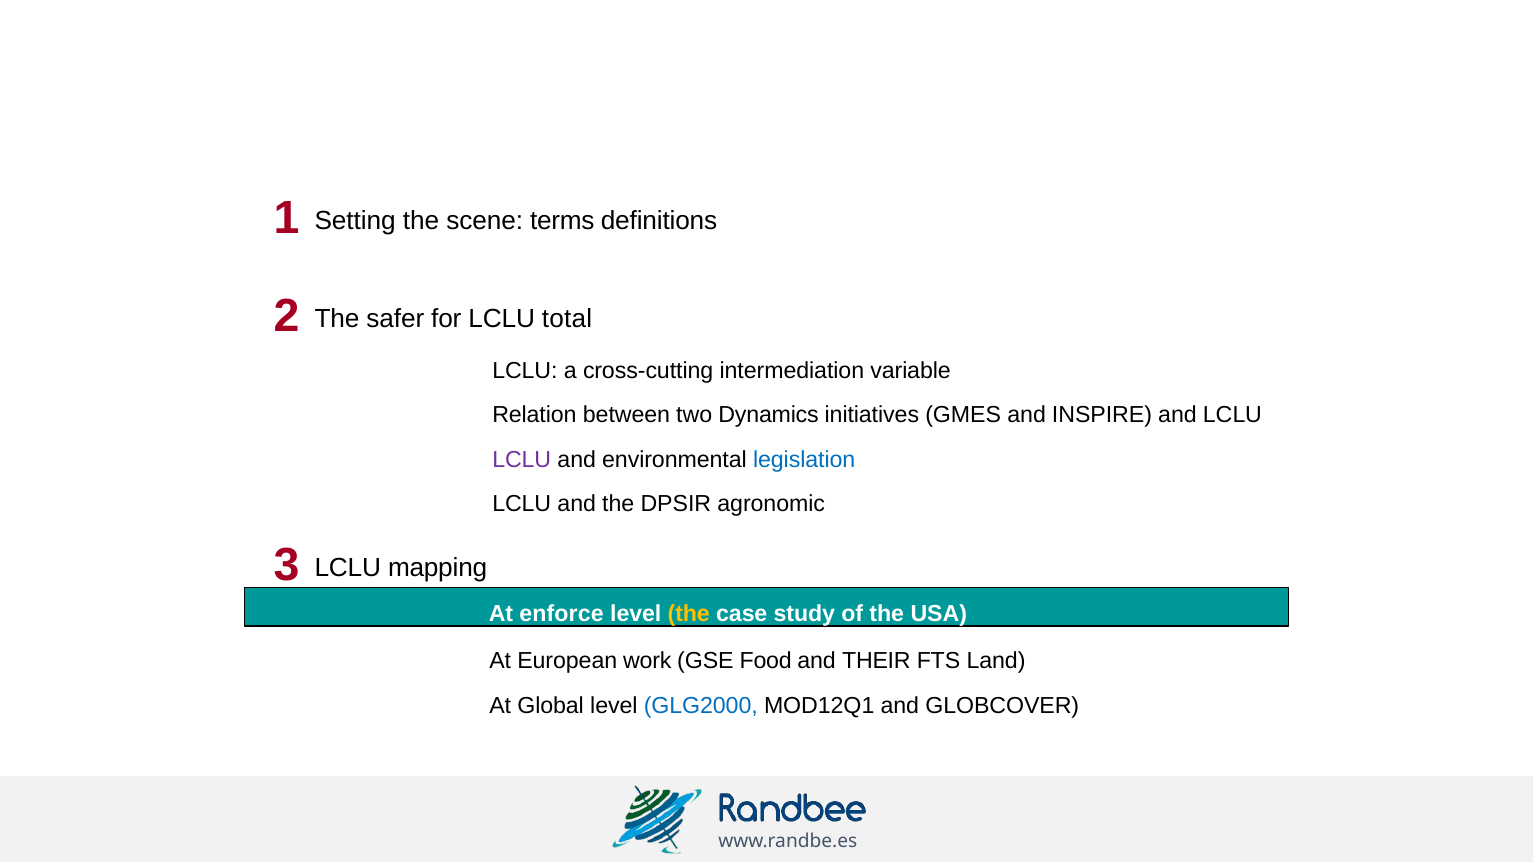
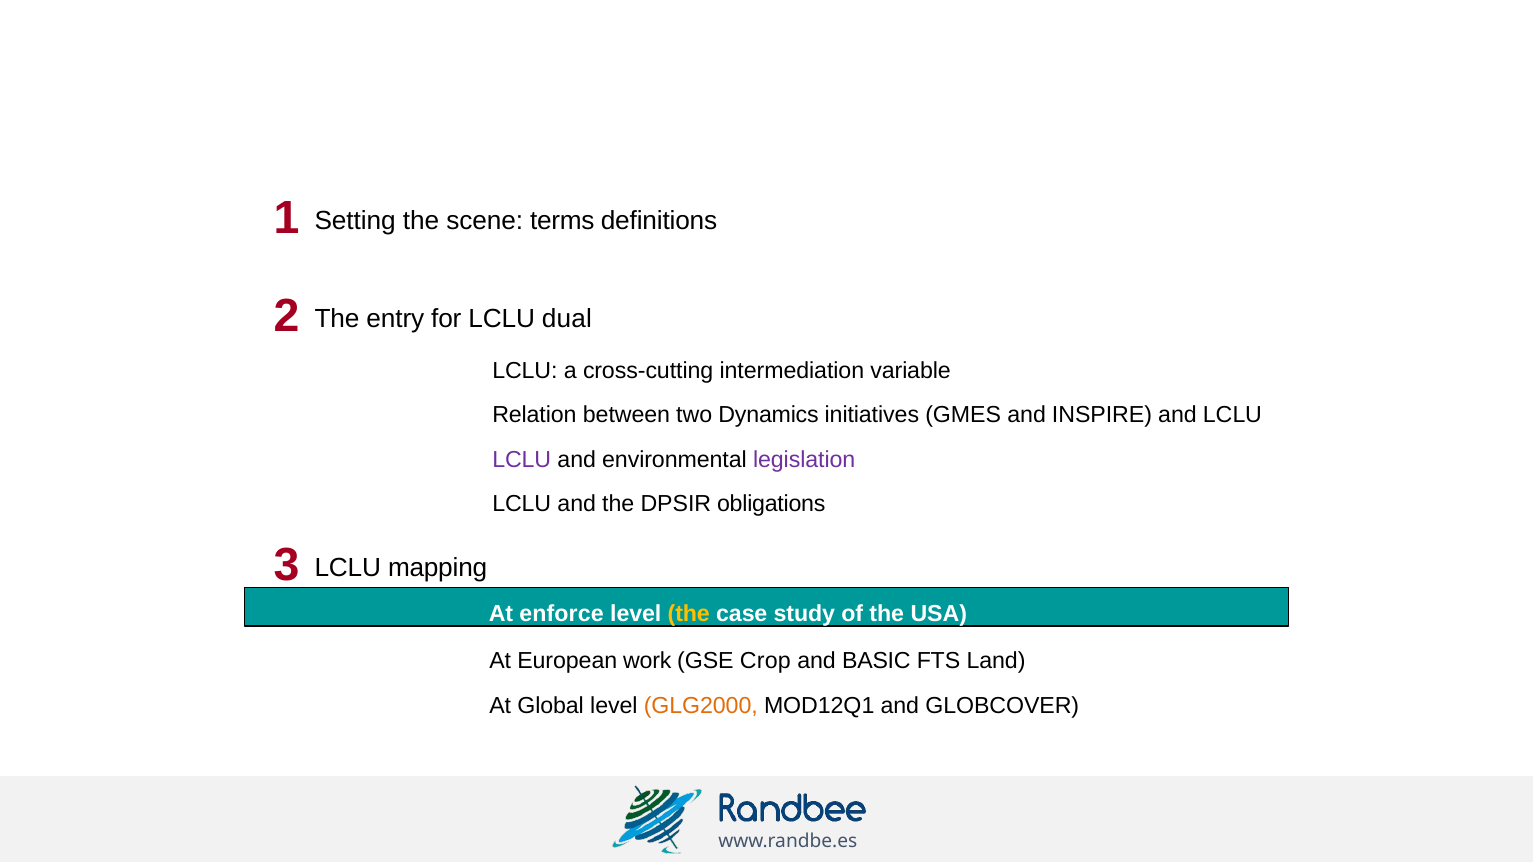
safer: safer -> entry (395, 318)
total: total -> dual (567, 318)
legislation colour: blue -> purple (804, 460)
agronomic: agronomic -> obligations (771, 504)
Food: Food -> Crop (765, 661)
THEIR: THEIR -> BASIC (876, 661)
GLG2000 colour: blue -> orange (701, 706)
